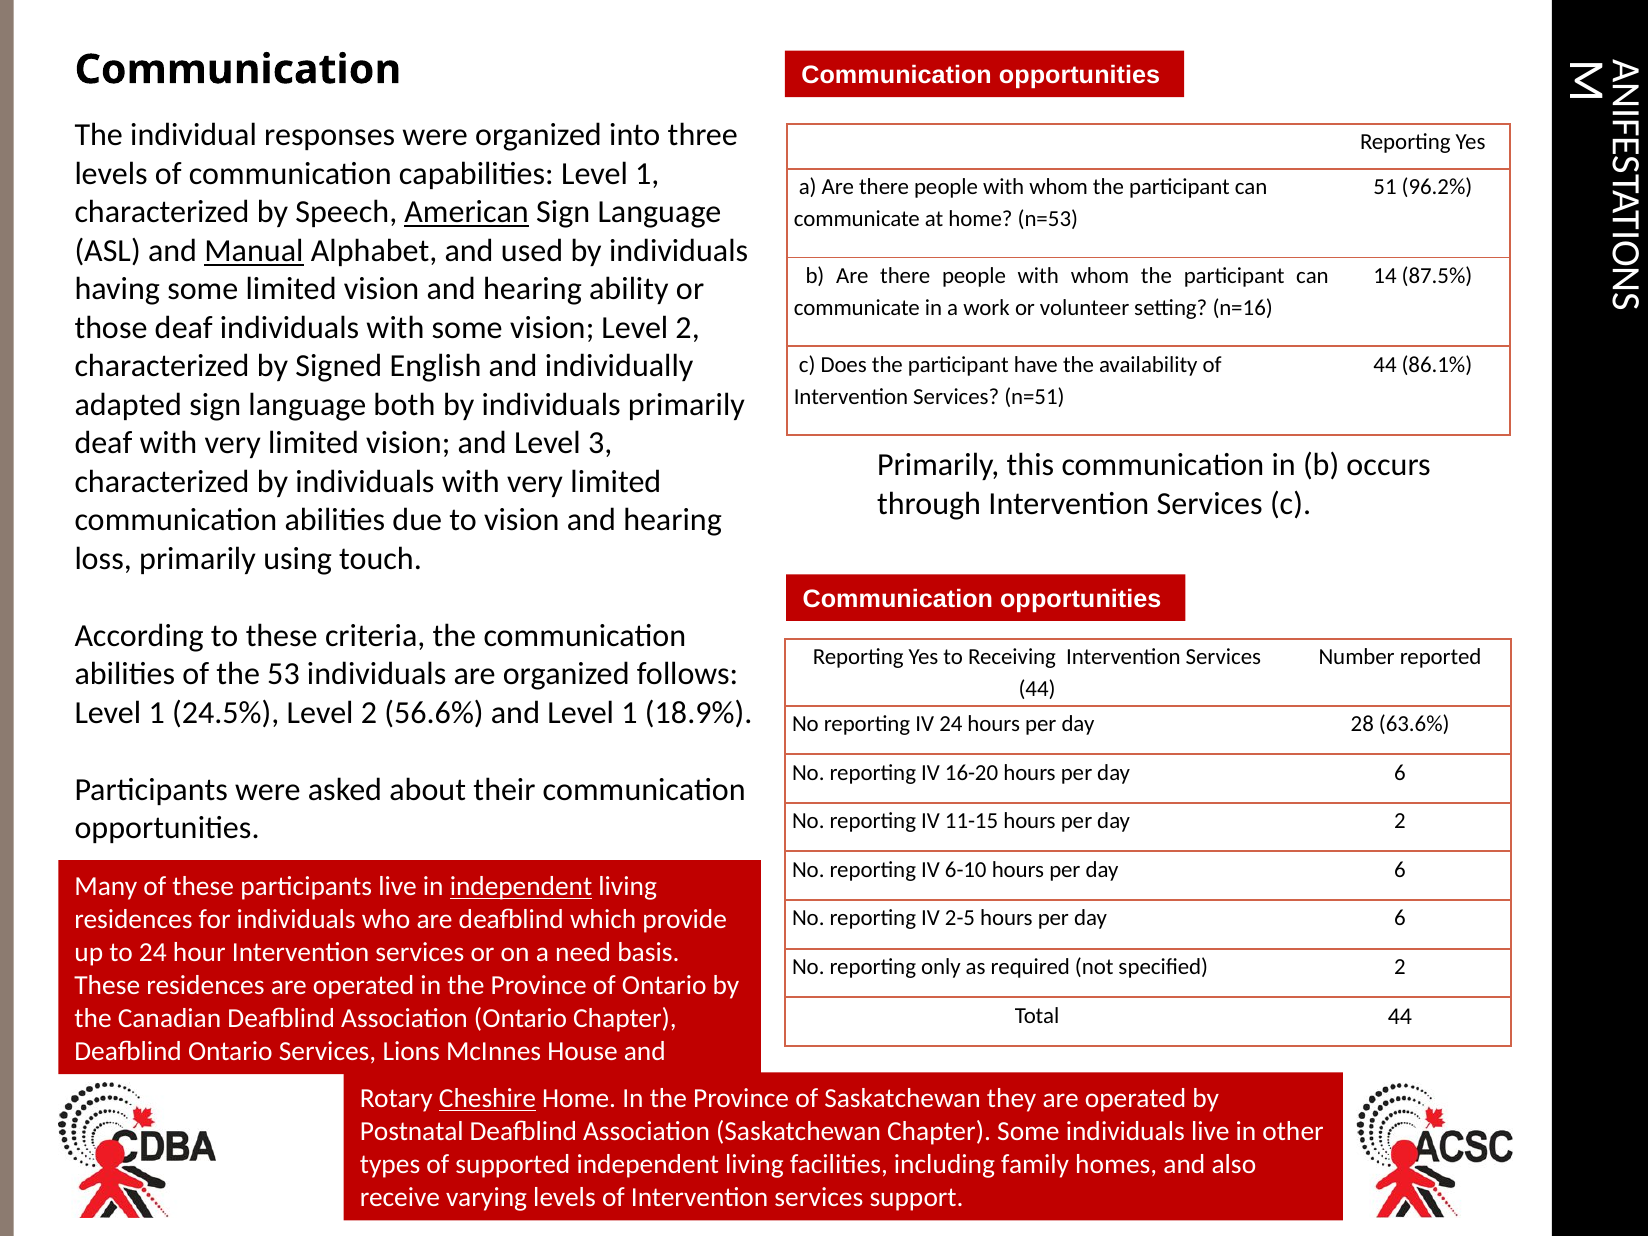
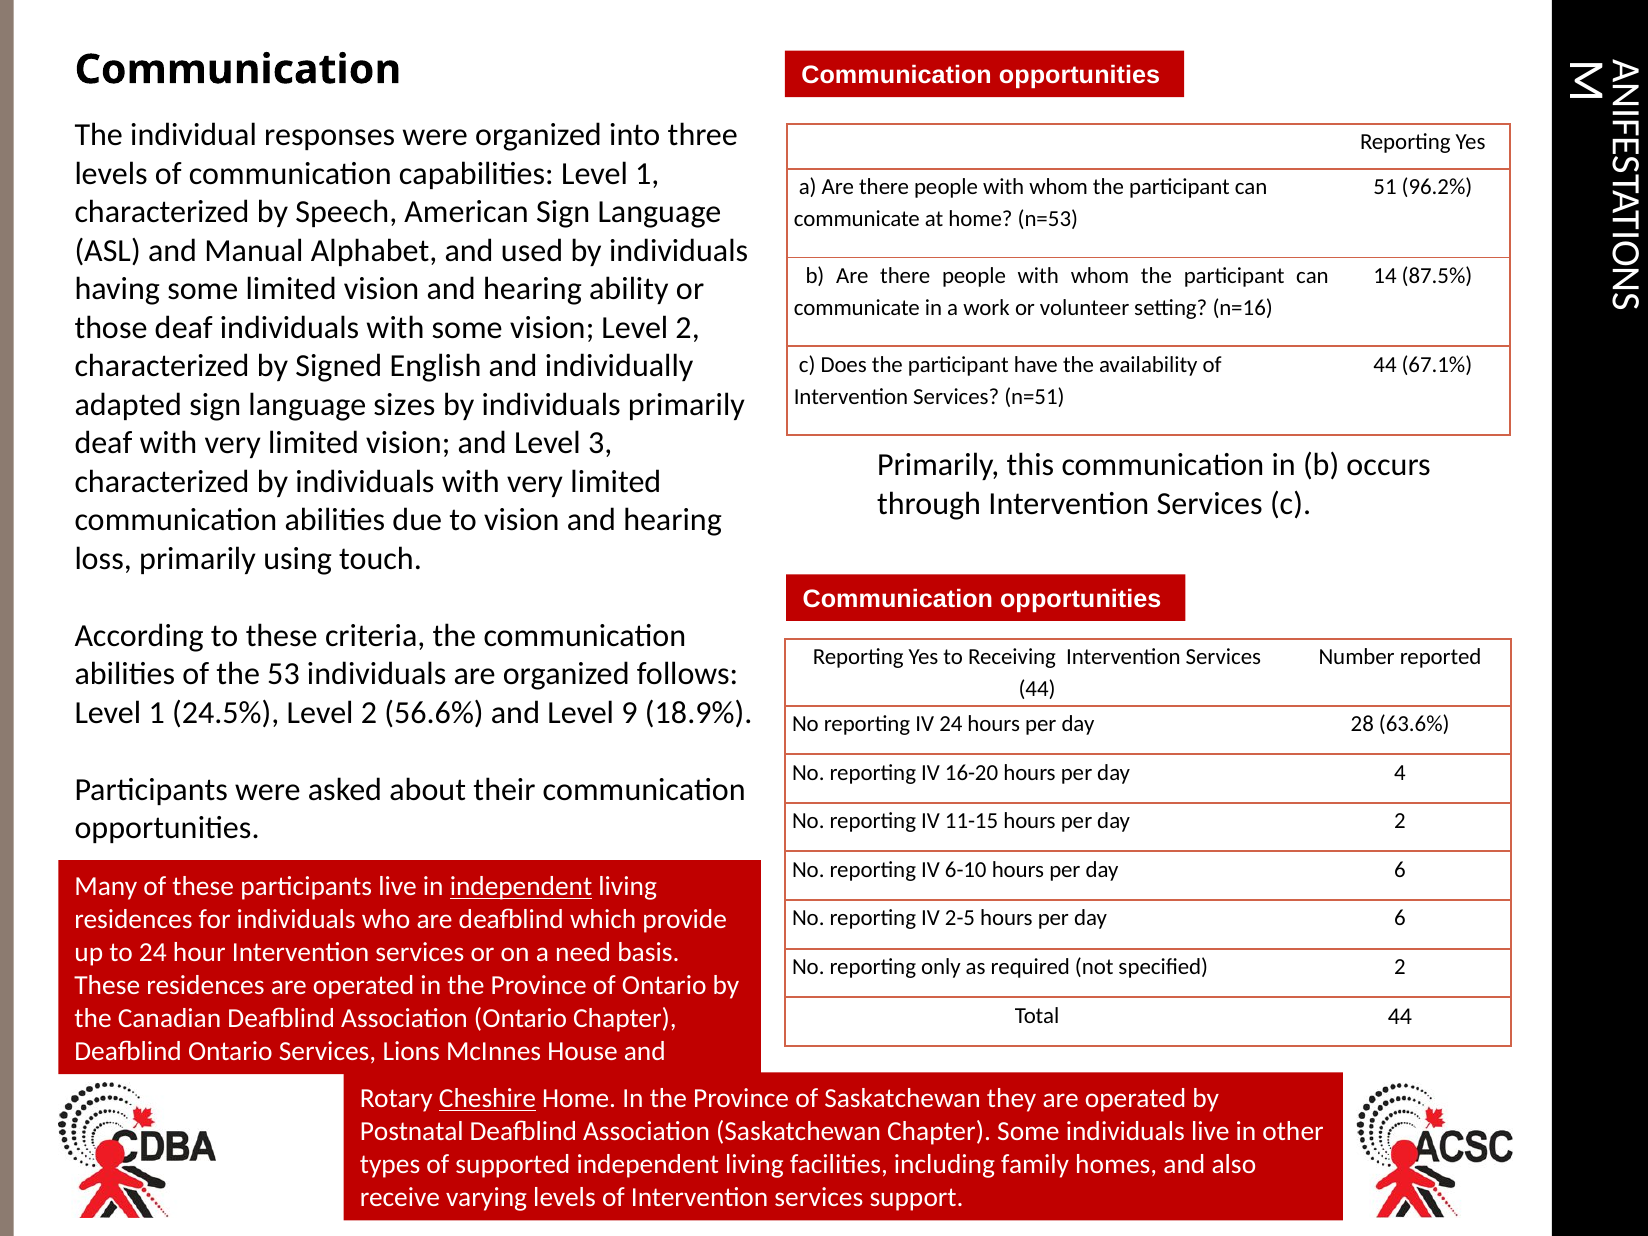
American underline: present -> none (467, 212)
Manual underline: present -> none (254, 251)
86.1%: 86.1% -> 67.1% (1437, 365)
both: both -> sizes (404, 405)
and Level 1: 1 -> 9 (630, 713)
6: 6 -> 4 (1400, 773)
